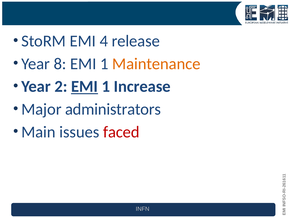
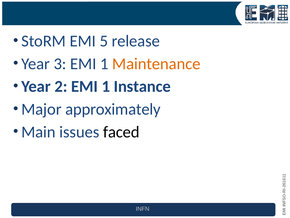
4: 4 -> 5 (104, 41)
8: 8 -> 3 (60, 64)
EMI underline: present -> none (85, 86)
Increase: Increase -> Instance (142, 86)
administrators: administrators -> approximately (113, 109)
faced colour: red -> black (121, 132)
